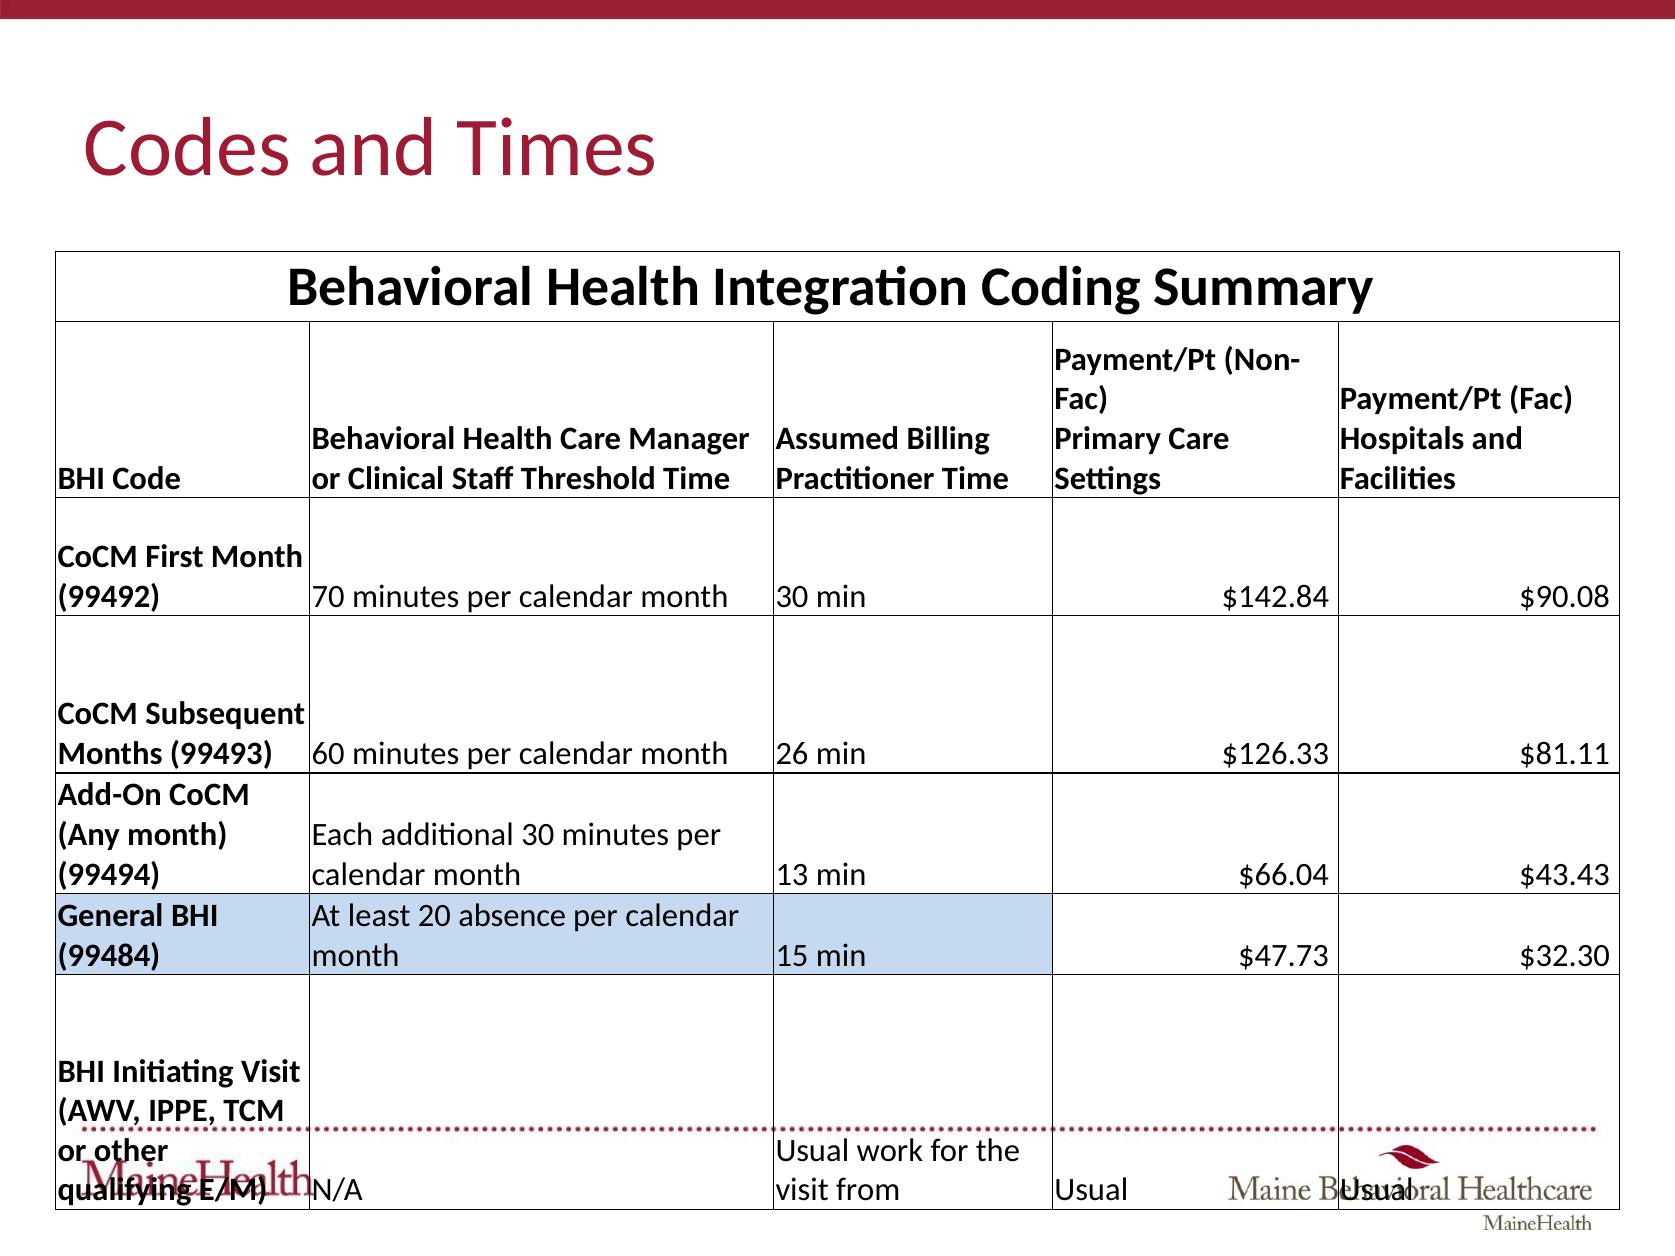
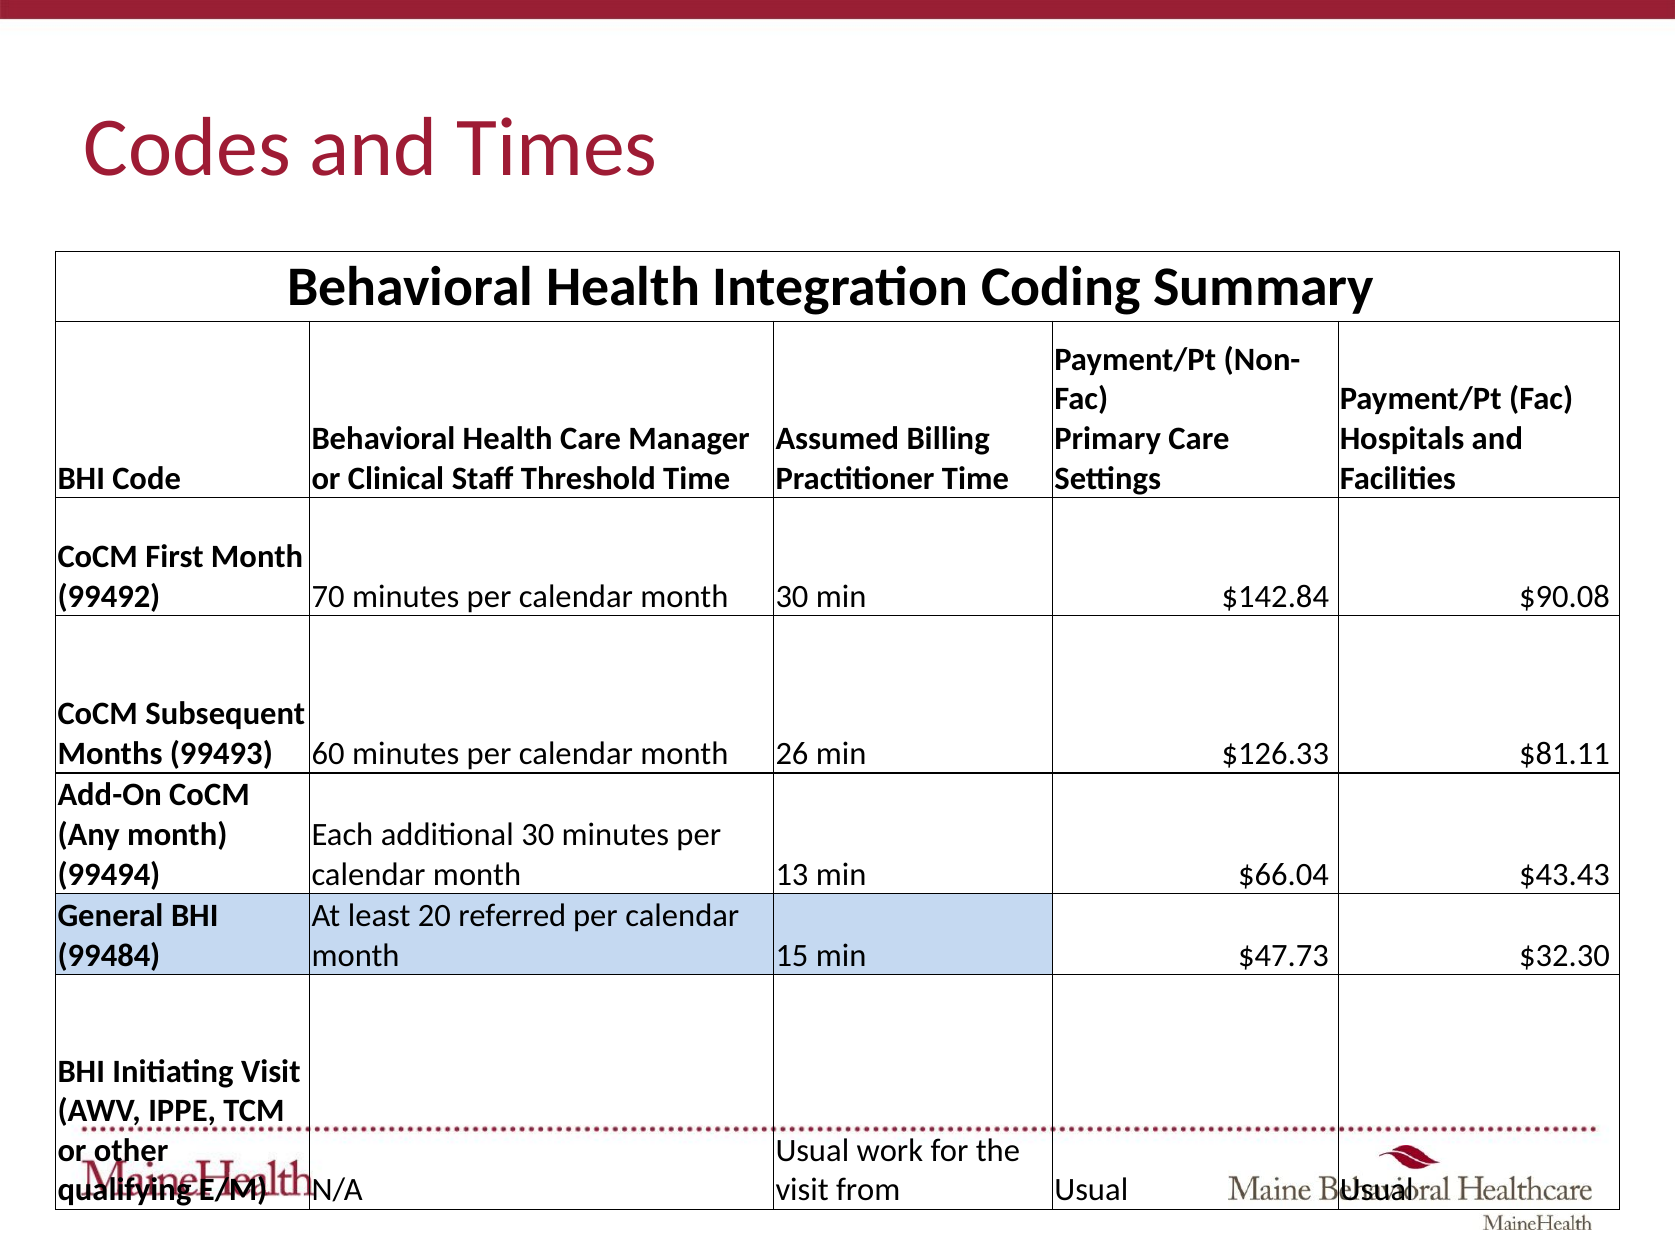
absence: absence -> referred (512, 916)
